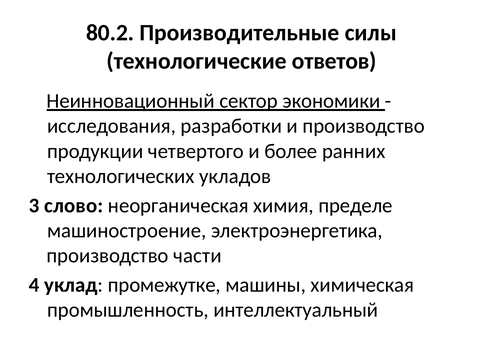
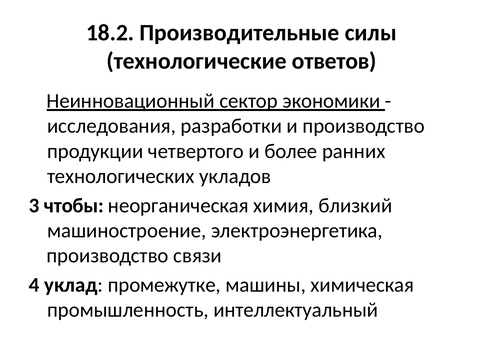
80.2: 80.2 -> 18.2 (110, 33)
слово: слово -> чтобы (74, 205)
пределе: пределе -> близкий (355, 205)
части: части -> связи (198, 255)
